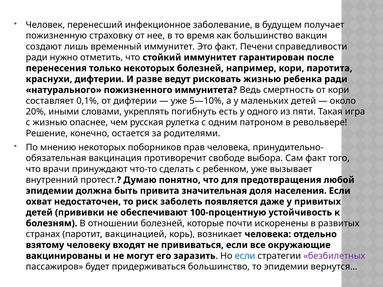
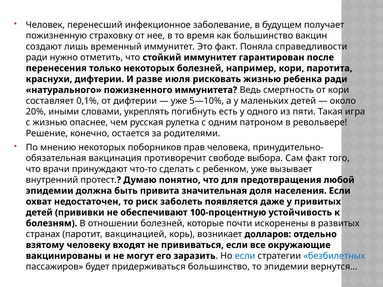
Печени: Печени -> Поняла (256, 47)
ведут: ведут -> июля (177, 79)
возникает человека: человека -> долларов (268, 234)
безбилетных colour: purple -> blue (334, 256)
